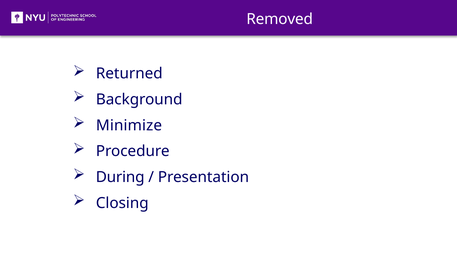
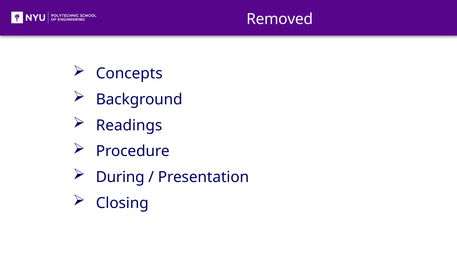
Returned: Returned -> Concepts (129, 74)
Minimize: Minimize -> Readings (129, 125)
